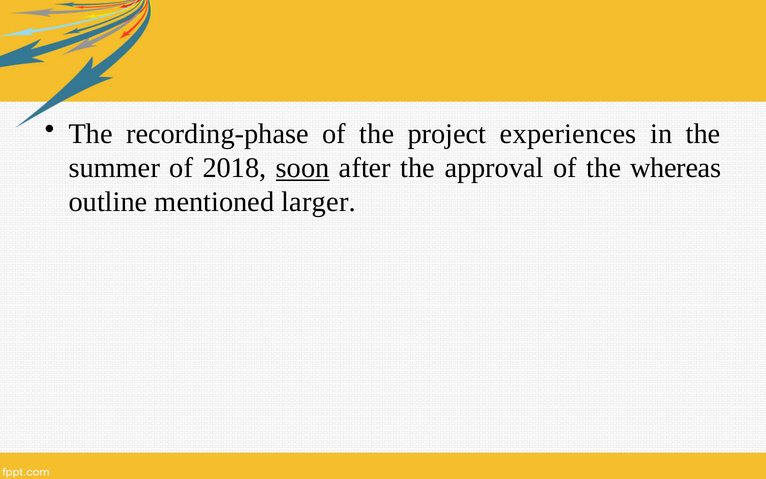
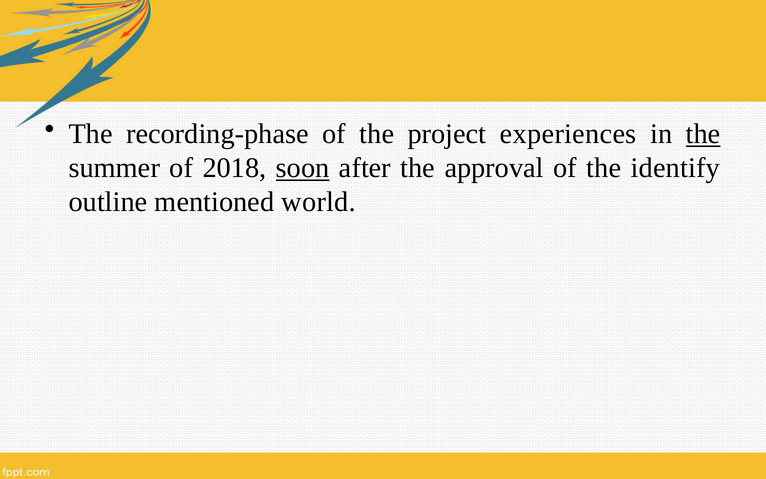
the underline: none -> present (703, 134)
whereas: whereas -> identify (675, 168)
larger: larger -> world (319, 202)
